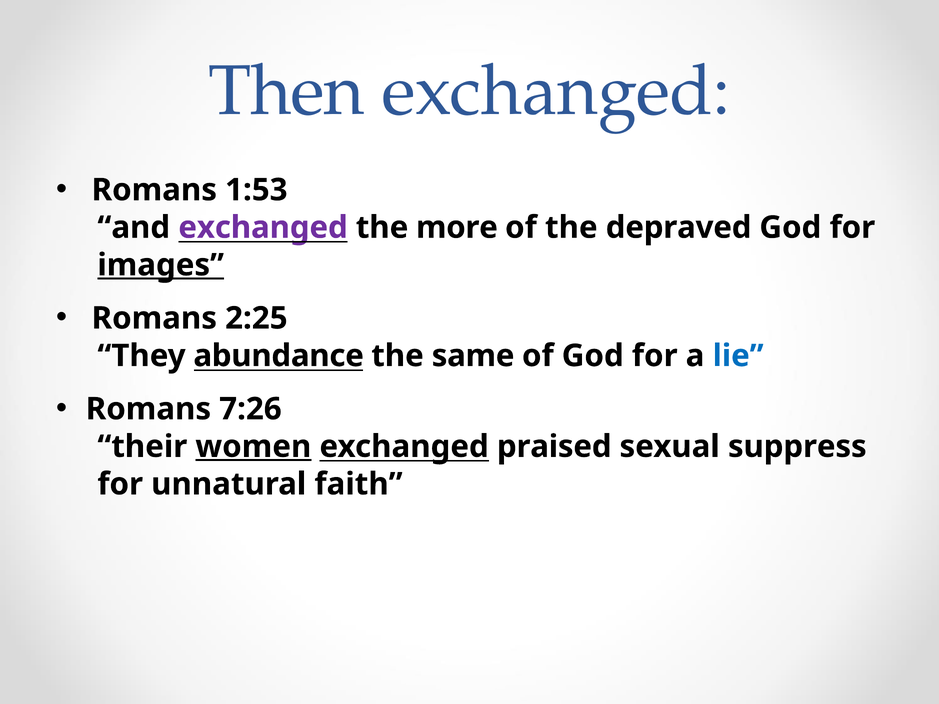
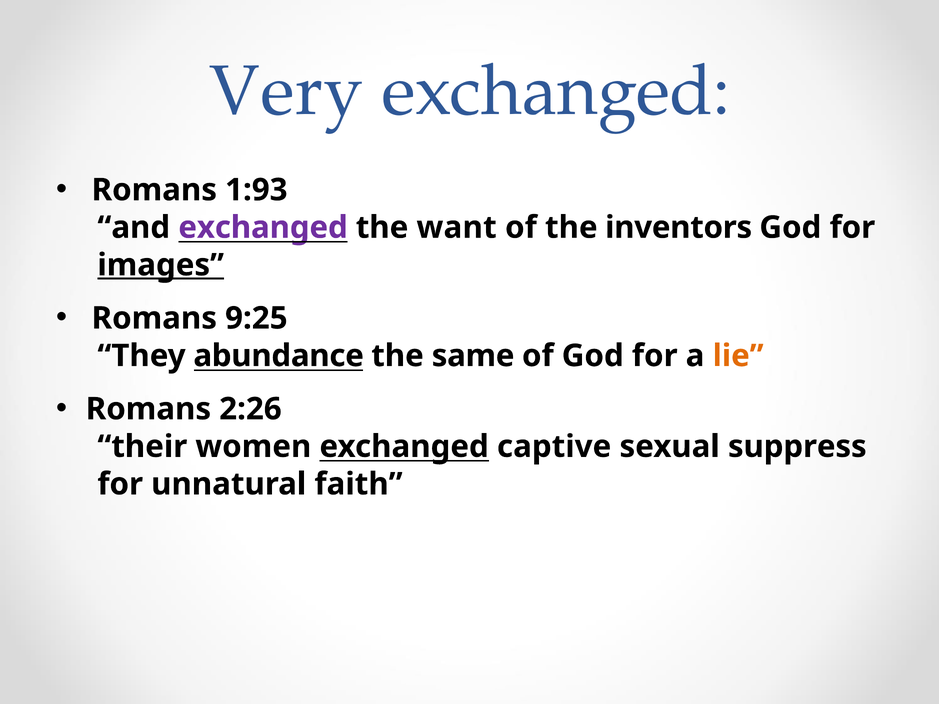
Then: Then -> Very (286, 91)
1:53: 1:53 -> 1:93 (256, 190)
more: more -> want (457, 228)
depraved: depraved -> inventors (679, 228)
2:25: 2:25 -> 9:25 (256, 318)
lie colour: blue -> orange (738, 356)
7:26: 7:26 -> 2:26 (250, 409)
women underline: present -> none (253, 447)
praised: praised -> captive (554, 447)
